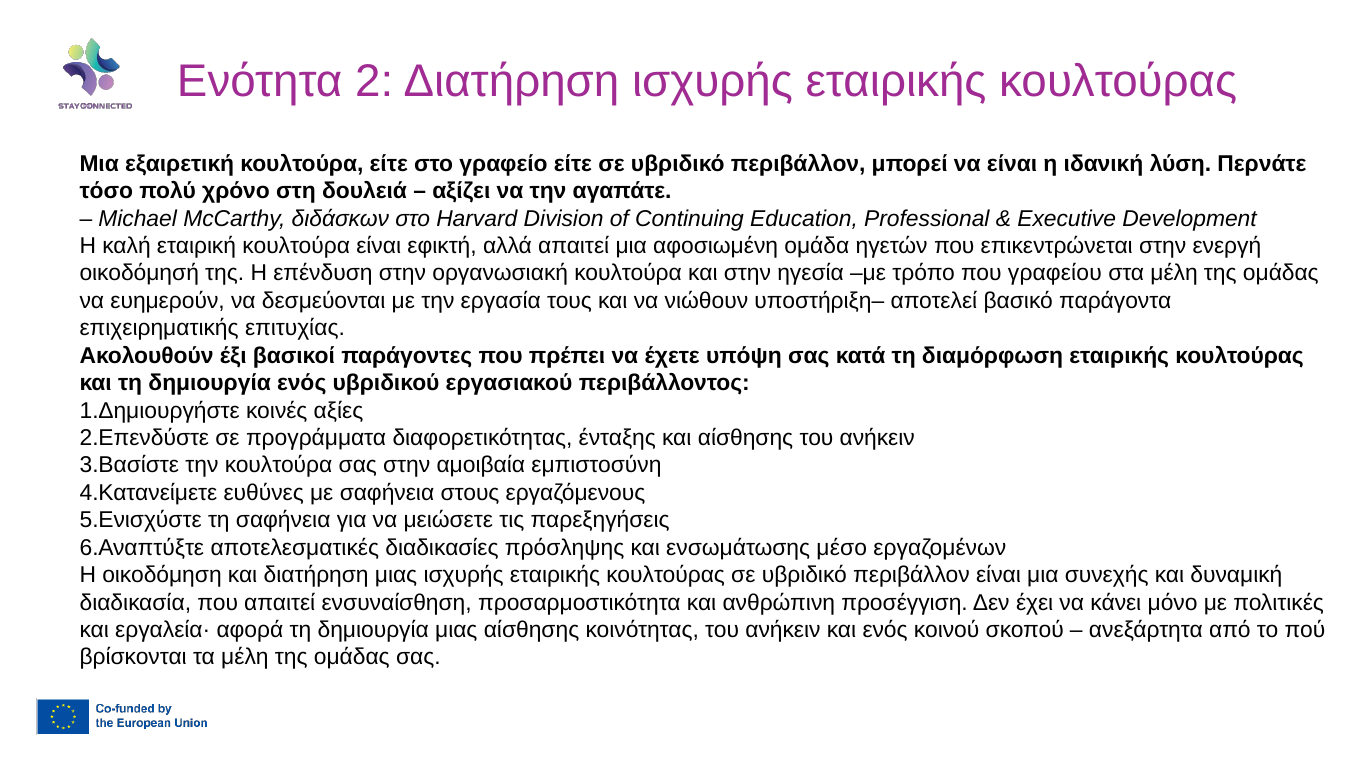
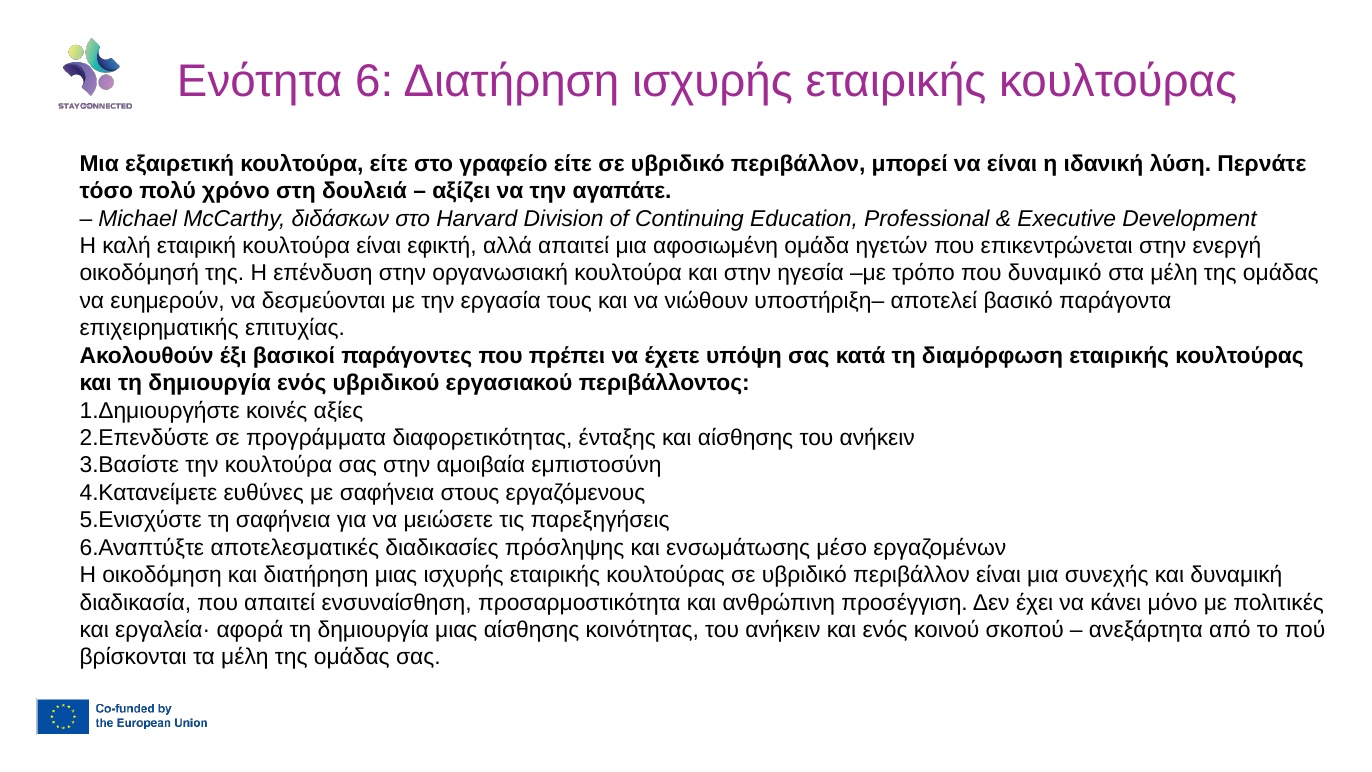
2: 2 -> 6 (374, 81)
γραφείου: γραφείου -> δυναμικό (1055, 273)
